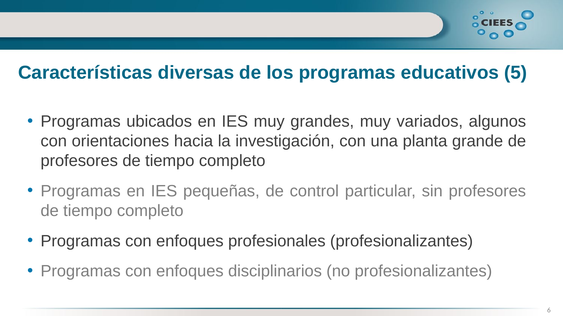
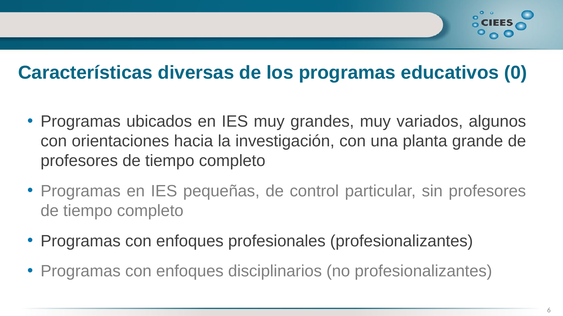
5: 5 -> 0 (516, 73)
